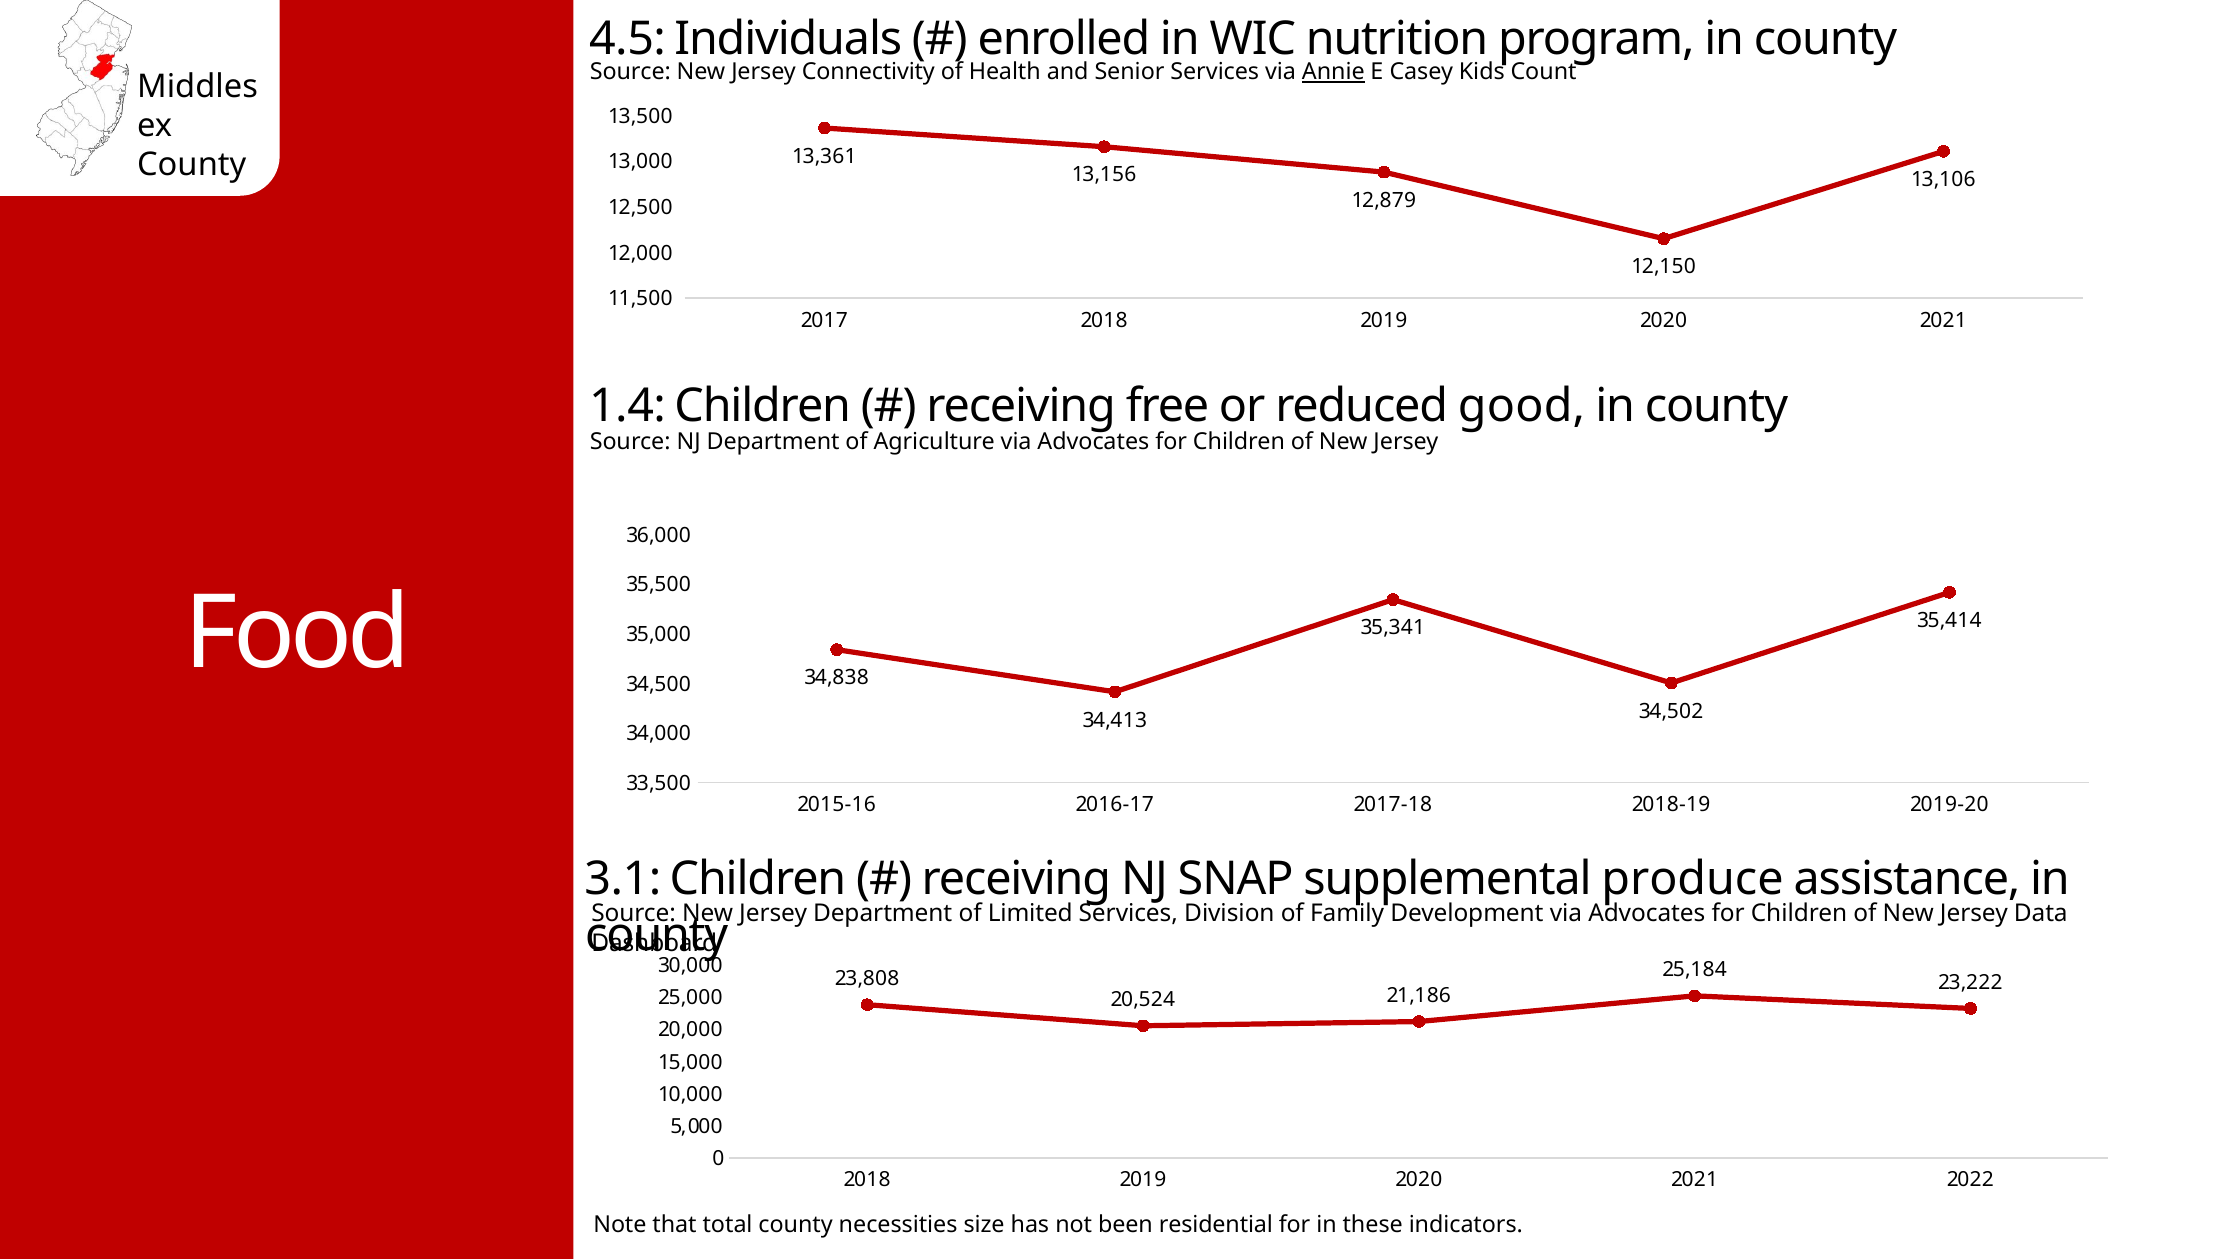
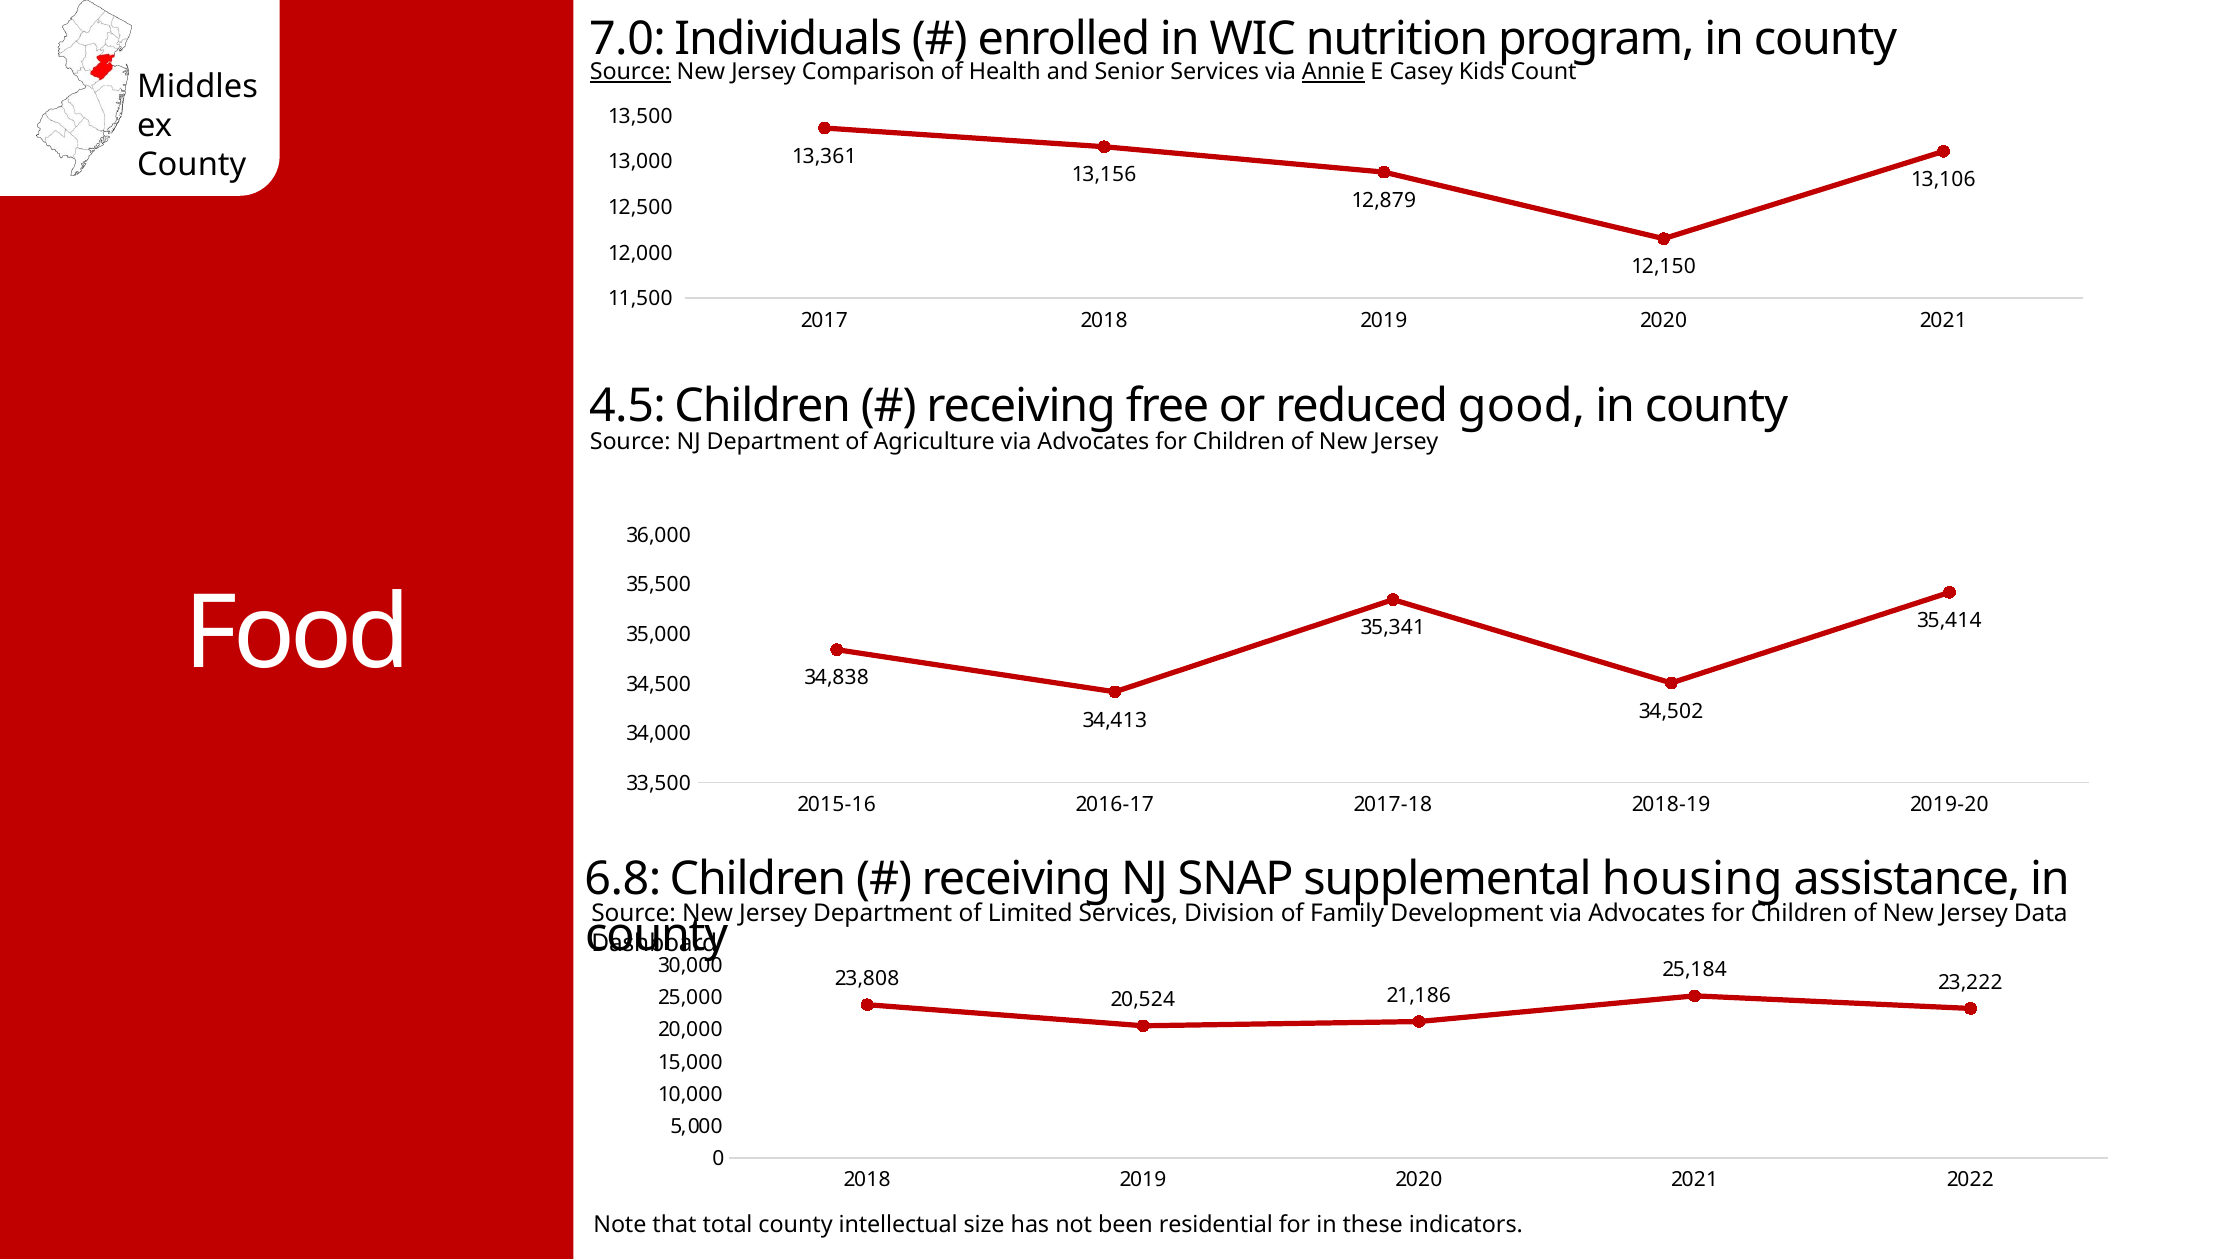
4.5: 4.5 -> 7.0 (627, 40)
Source underline: none -> present (630, 72)
Connectivity: Connectivity -> Comparison (868, 72)
1.4: 1.4 -> 4.5 (627, 406)
3.1: 3.1 -> 6.8 (623, 879)
produce: produce -> housing (1692, 879)
necessities: necessities -> intellectual (898, 1225)
